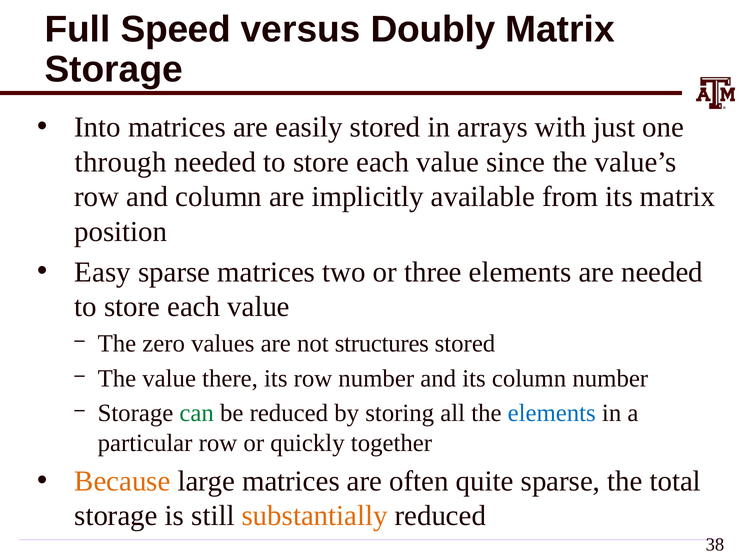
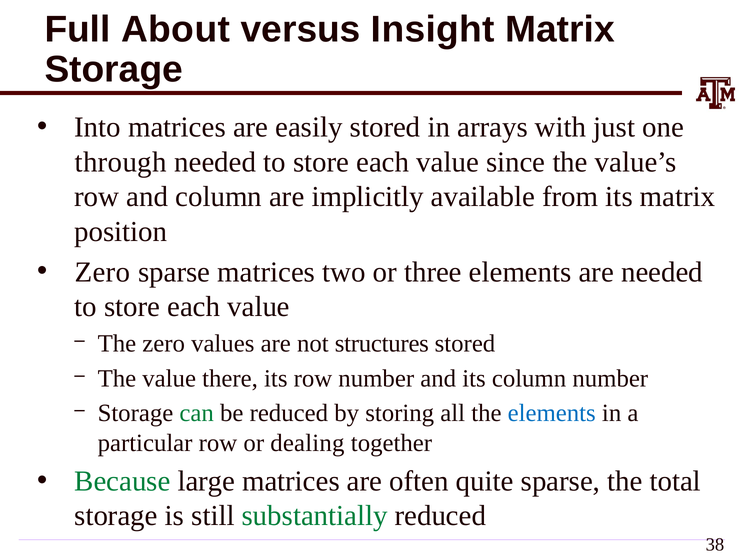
Speed: Speed -> About (176, 29)
Doubly: Doubly -> Insight (433, 29)
Easy: Easy -> Zero (103, 272)
quickly: quickly -> dealing (307, 443)
Because colour: orange -> green (122, 481)
substantially colour: orange -> green (315, 516)
